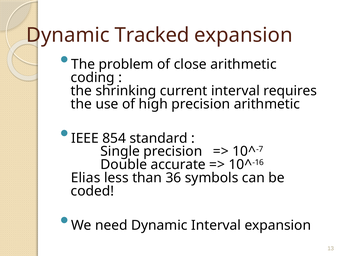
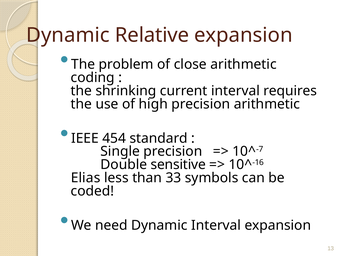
Tracked: Tracked -> Relative (152, 35)
854: 854 -> 454 (114, 138)
accurate: accurate -> sensitive (178, 165)
36: 36 -> 33 (173, 178)
